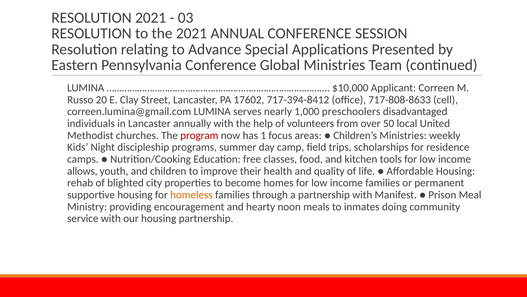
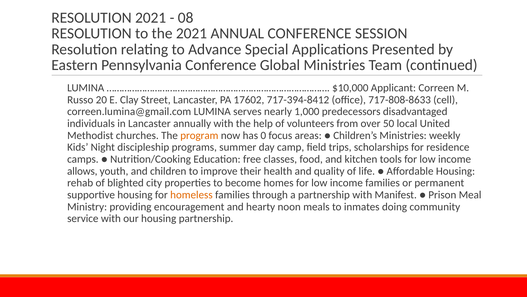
03: 03 -> 08 (186, 18)
preschoolers: preschoolers -> predecessors (351, 111)
program colour: red -> orange (199, 135)
1: 1 -> 0 (263, 135)
